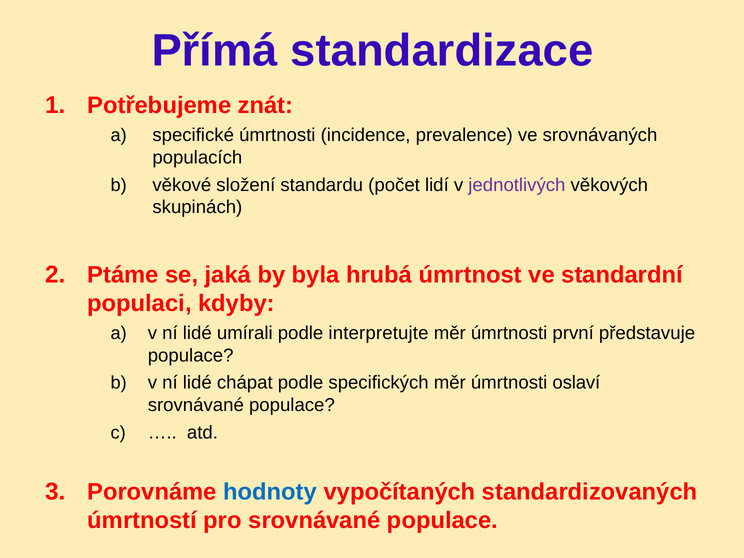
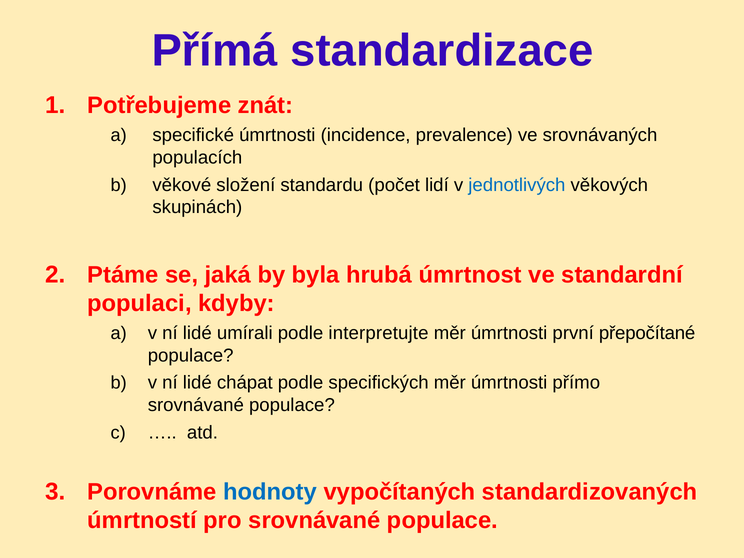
jednotlivých colour: purple -> blue (517, 185)
představuje: představuje -> přepočítané (647, 333)
oslaví: oslaví -> přímo (576, 383)
